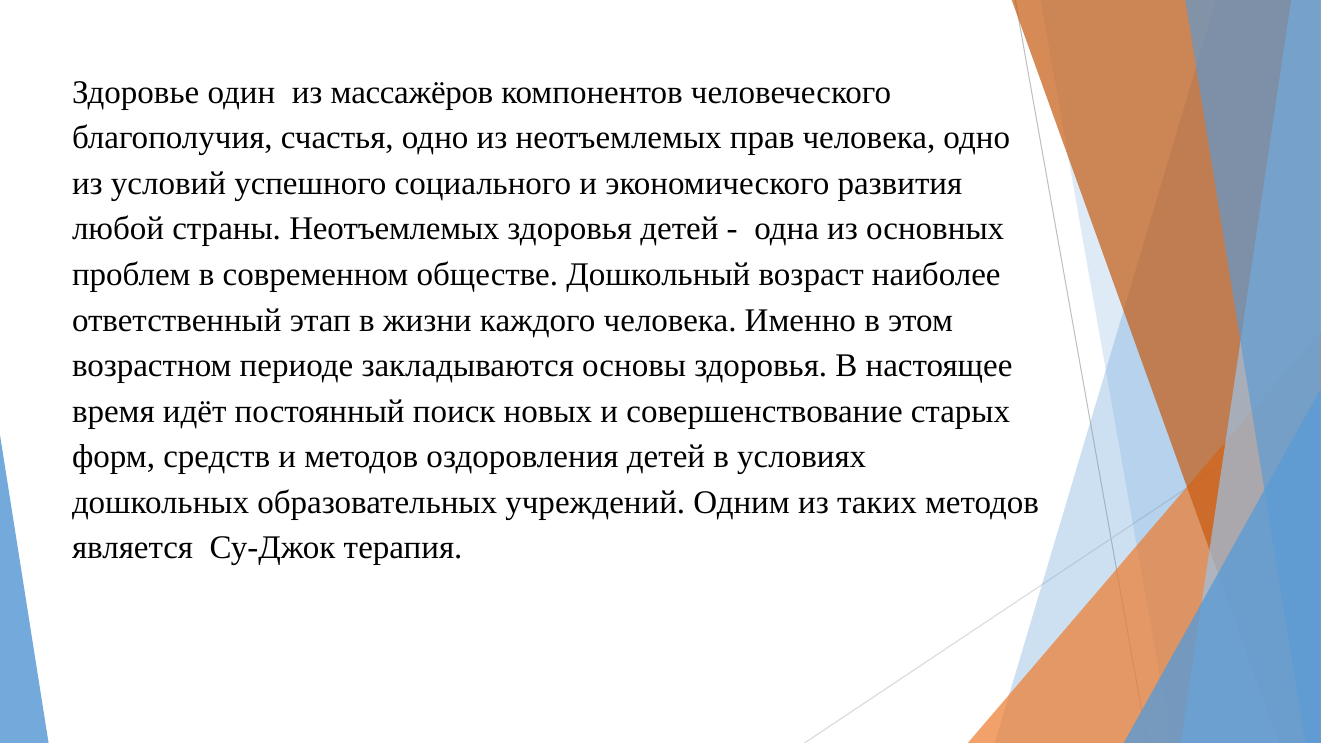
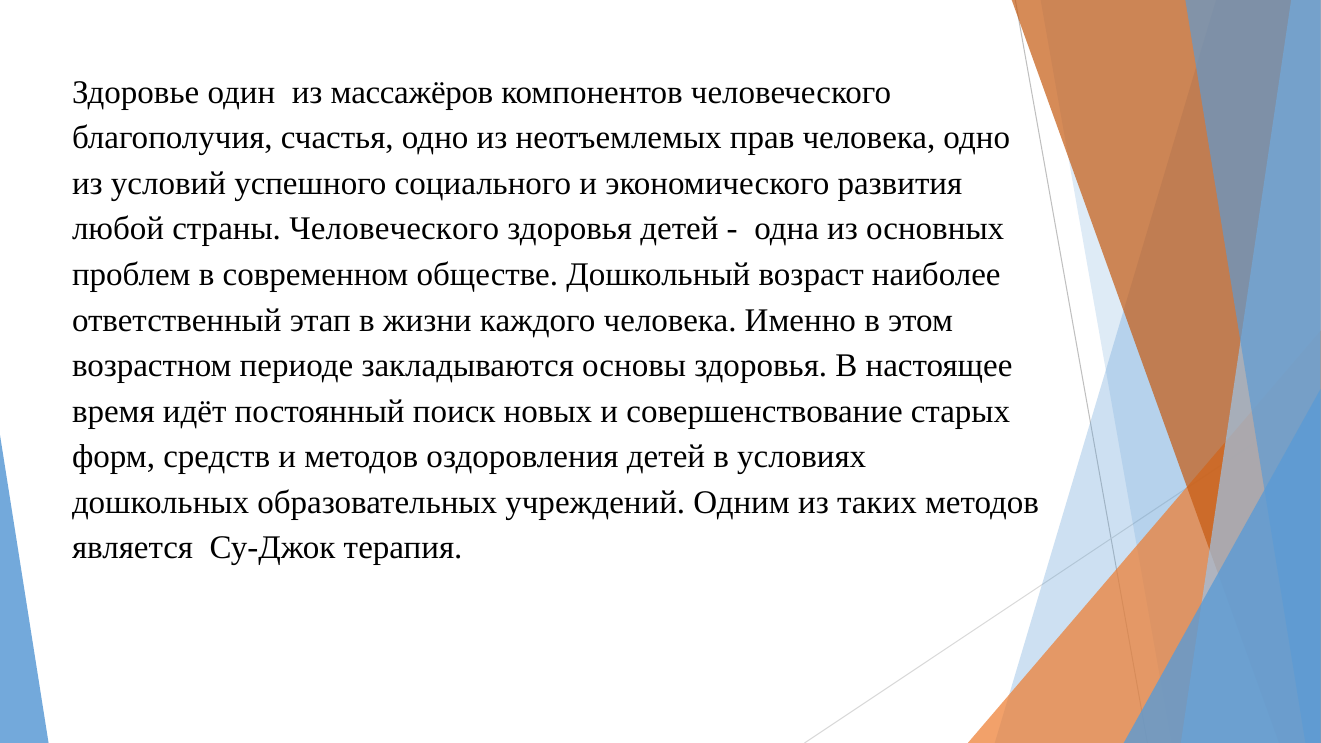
страны Неотъемлемых: Неотъемлемых -> Человеческого (394, 229)
